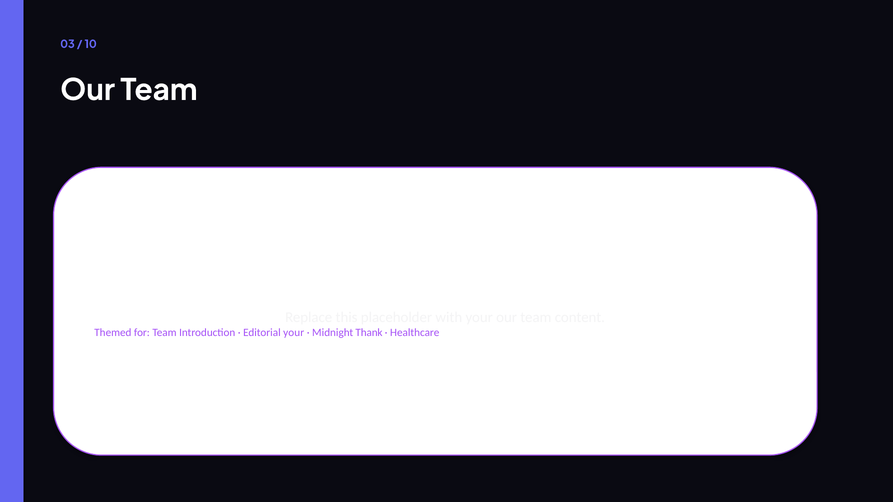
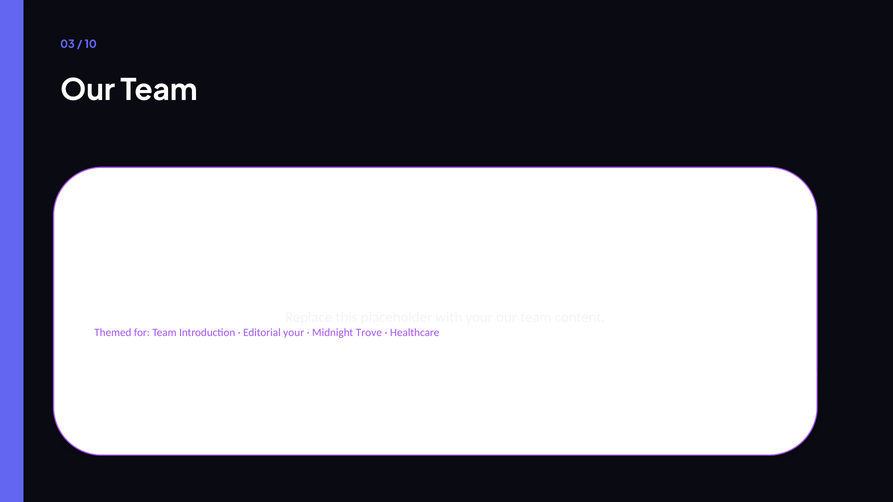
Thank: Thank -> Trove (369, 333)
